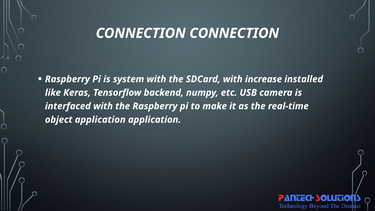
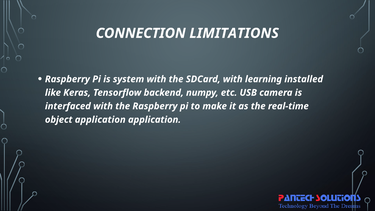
CONNECTION CONNECTION: CONNECTION -> LIMITATIONS (234, 33)
increase: increase -> learning (263, 79)
